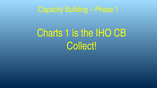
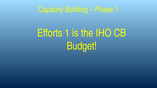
Charts: Charts -> Efforts (50, 33)
Collect: Collect -> Budget (82, 46)
